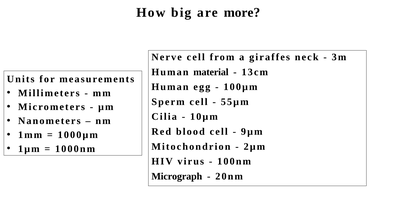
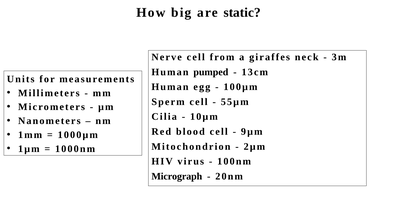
more: more -> static (242, 12)
material: material -> pumped (211, 72)
